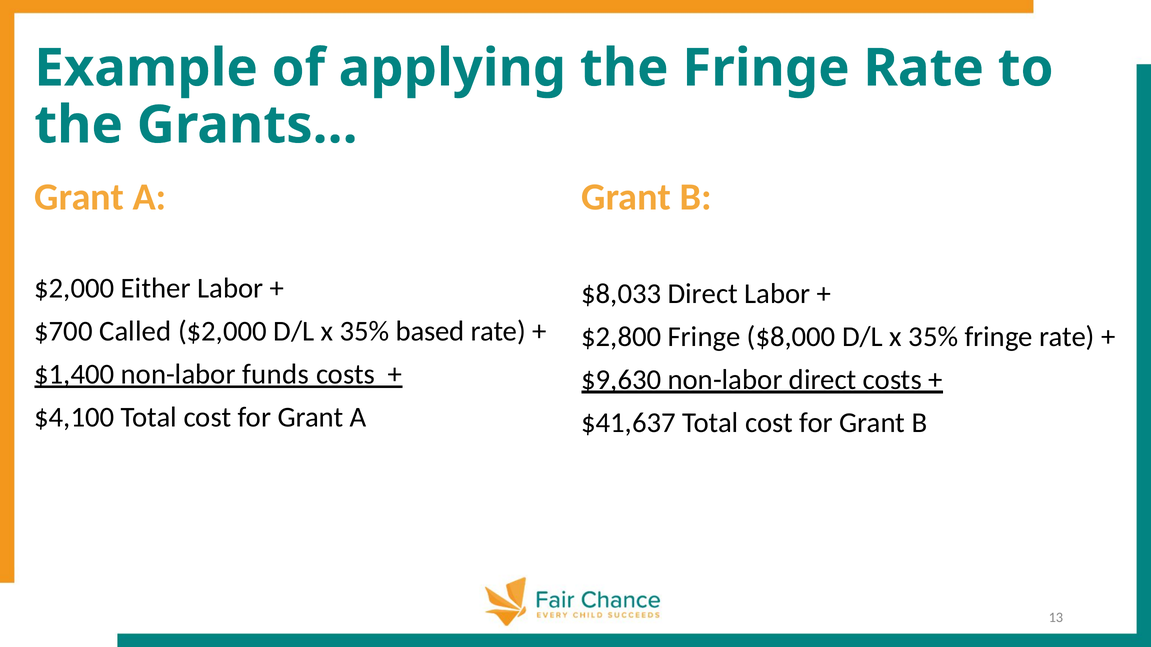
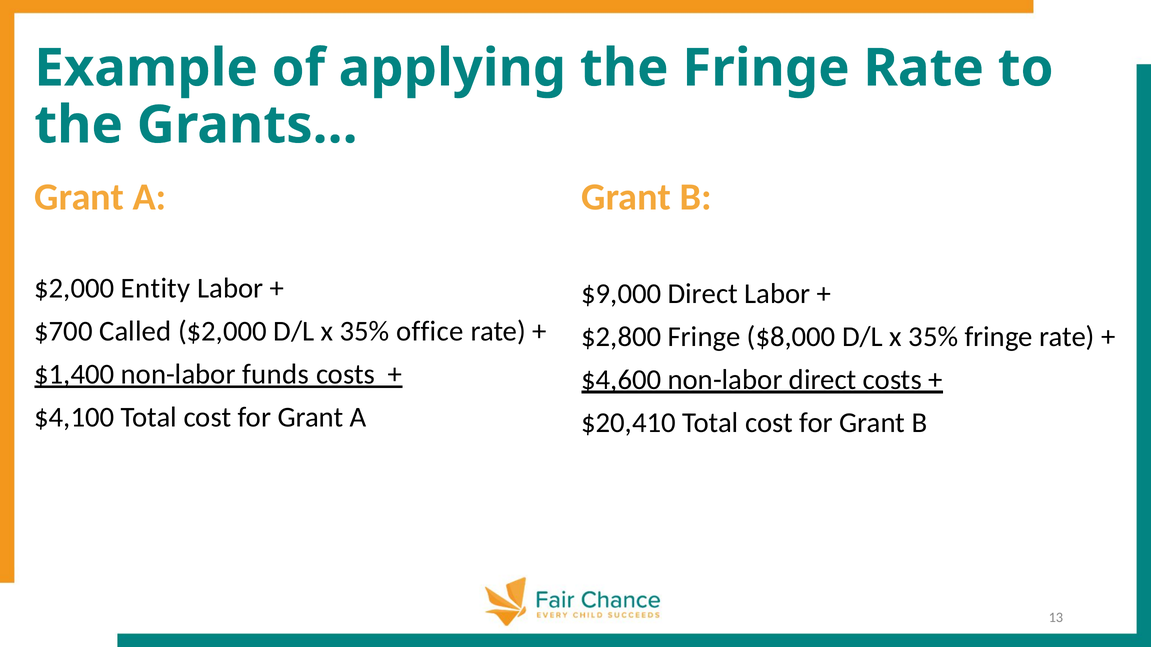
Either: Either -> Entity (156, 289)
$8,033: $8,033 -> $9,000 (621, 294)
based: based -> office (430, 332)
$9,630: $9,630 -> $4,600 (621, 380)
$41,637: $41,637 -> $20,410 (629, 423)
